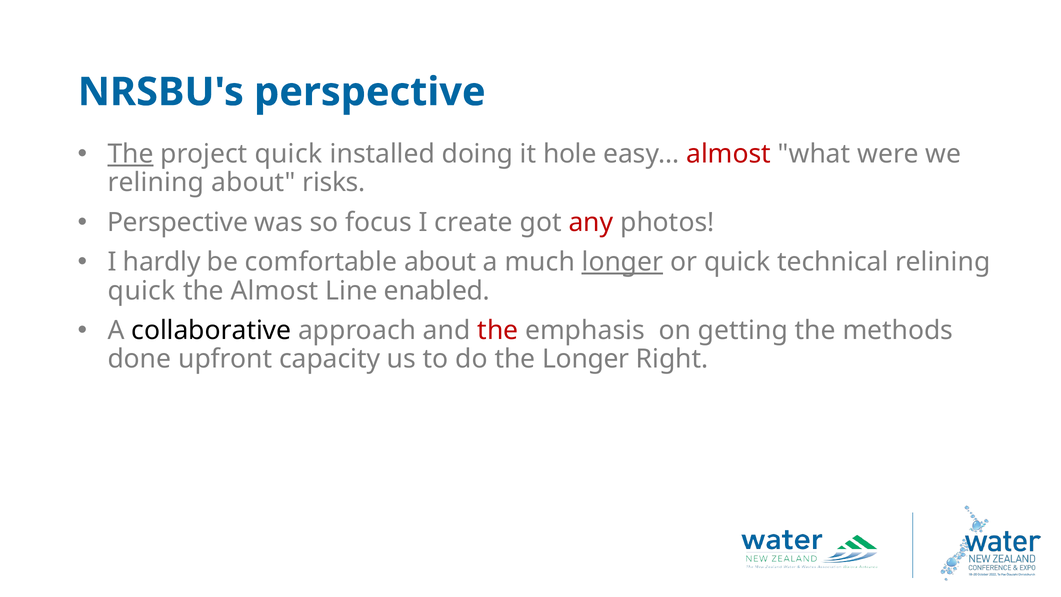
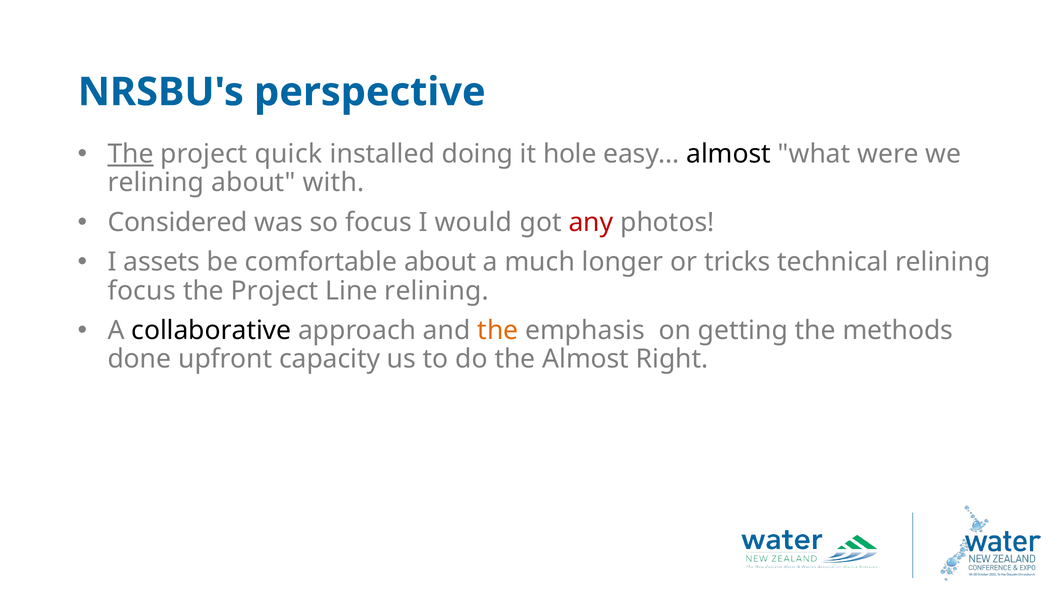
almost colour: red -> black (729, 154)
risks: risks -> with (334, 183)
Perspective: Perspective -> Considered (178, 222)
create: create -> would (474, 222)
hardly: hardly -> assets (162, 262)
longer underline: present -> none (622, 262)
or quick: quick -> tricks (737, 262)
quick: quick -> focus (142, 291)
Almost: Almost -> Project (275, 291)
Line enabled: enabled -> relining (437, 291)
the colour: red -> orange (498, 330)
the Longer: Longer -> Almost (586, 359)
